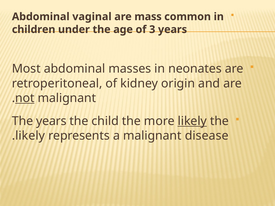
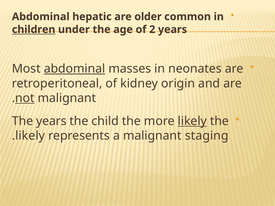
vaginal: vaginal -> hepatic (92, 17)
mass: mass -> older (148, 17)
children underline: none -> present (34, 30)
3: 3 -> 2 (152, 30)
abdominal underline: none -> present (75, 69)
disease: disease -> staging (207, 136)
